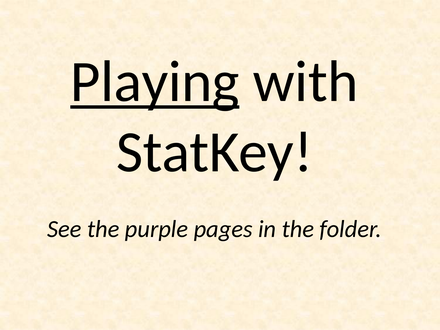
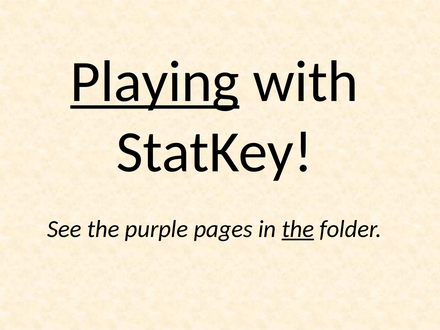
the underline: none -> present (298, 229)
